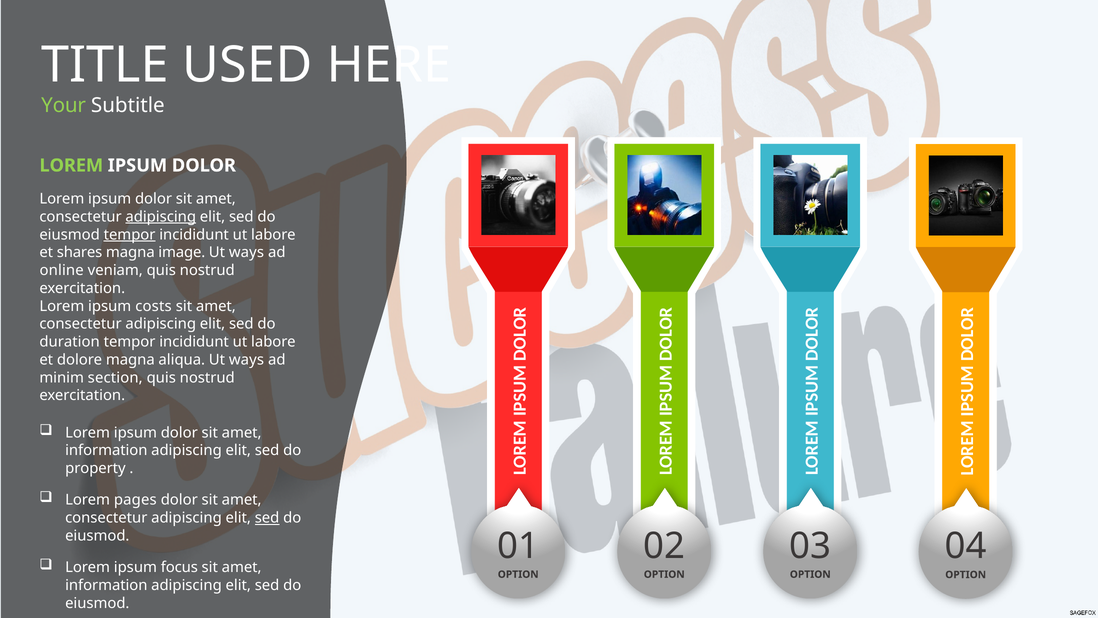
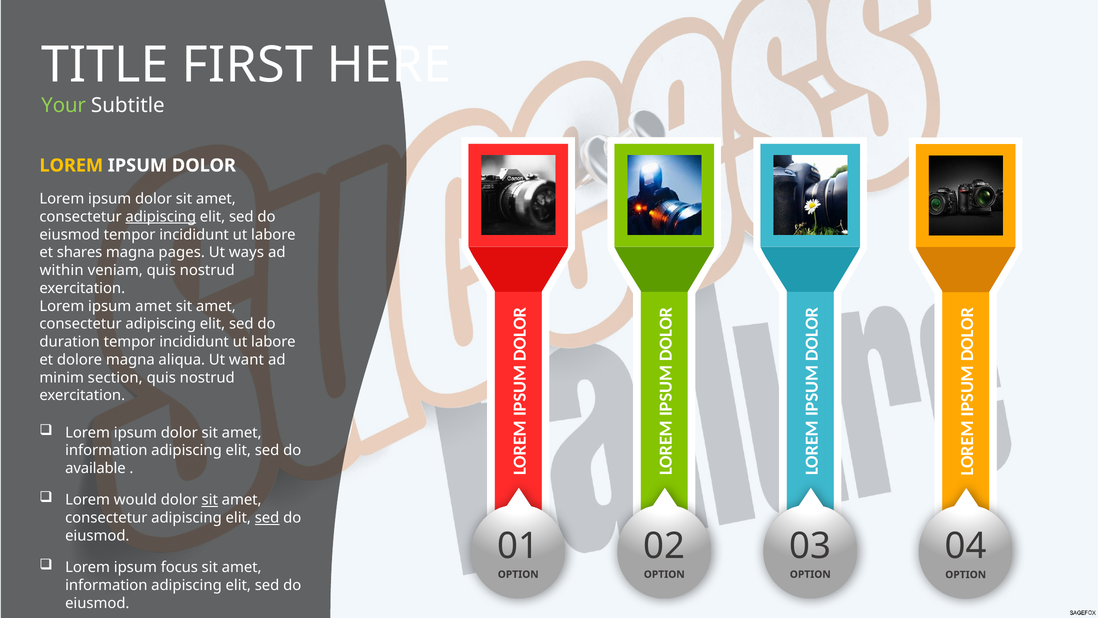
USED: USED -> FIRST (247, 65)
LOREM colour: light green -> yellow (71, 165)
tempor underline: present -> none (130, 235)
image: image -> pages (182, 252)
online: online -> within (62, 270)
ipsum costs: costs -> amet (153, 306)
aliqua Ut ways: ways -> want (246, 360)
property: property -> available (95, 468)
pages: pages -> would (135, 500)
sit underline: none -> present (210, 500)
